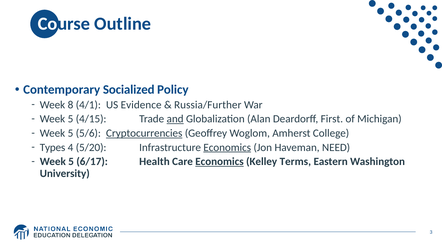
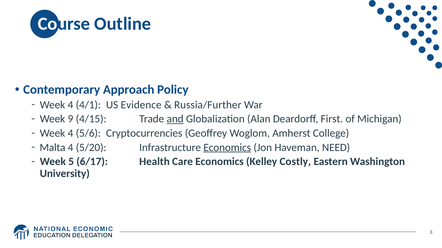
Socialized: Socialized -> Approach (129, 90)
8: 8 -> 4 (70, 105)
5: 5 -> 9 (70, 119)
5: 5 -> 4 (70, 134)
Cryptocurrencies underline: present -> none (144, 134)
Types: Types -> Malta (53, 148)
Economics underline: present -> none (219, 162)
Terms: Terms -> Costly (295, 162)
